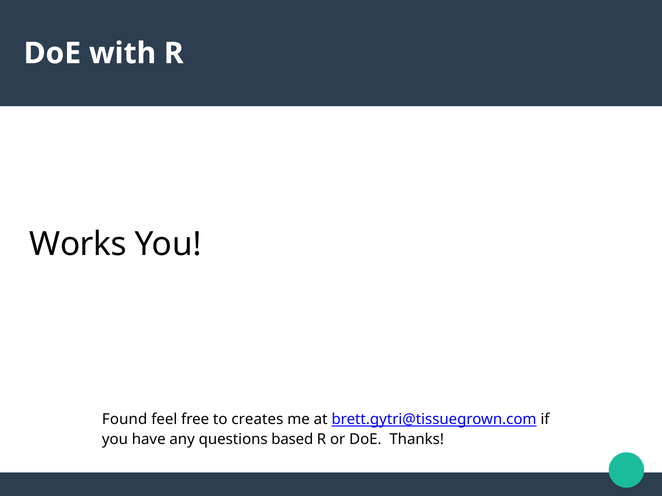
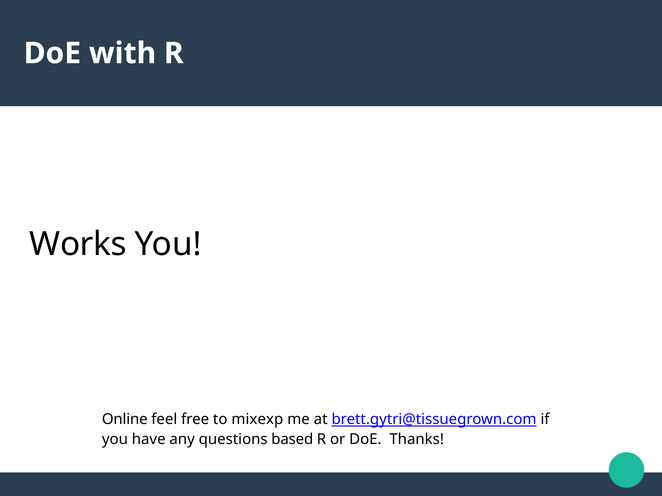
Found: Found -> Online (125, 419)
creates: creates -> mixexp (257, 419)
